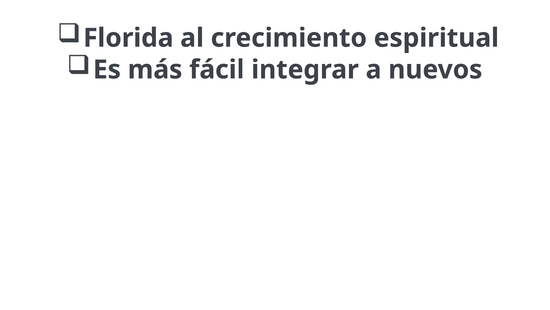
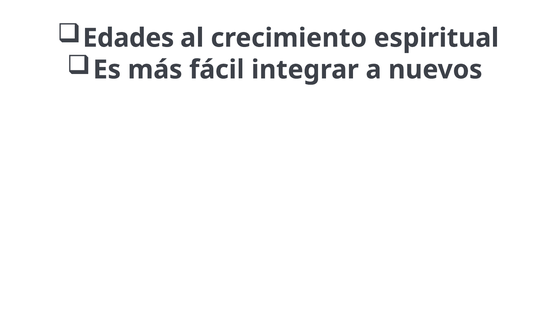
Florida: Florida -> Edades (128, 38)
